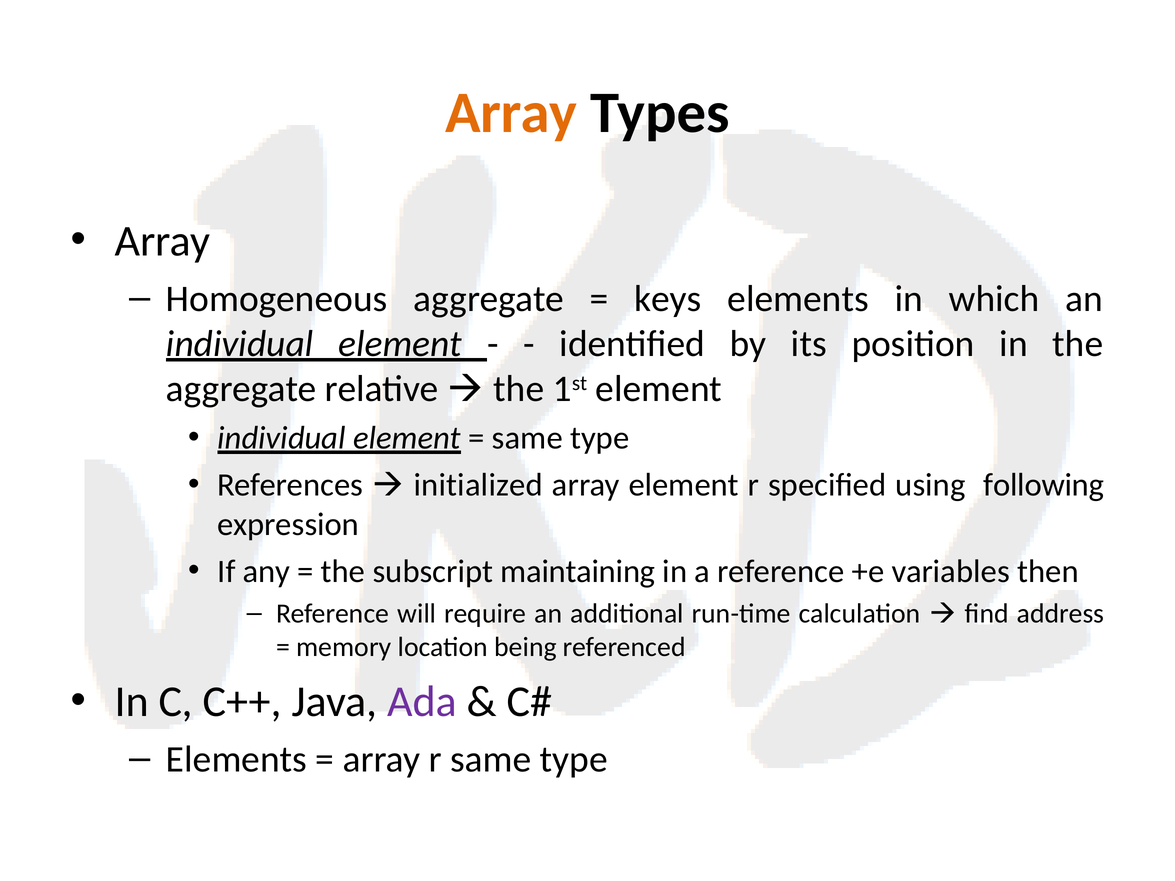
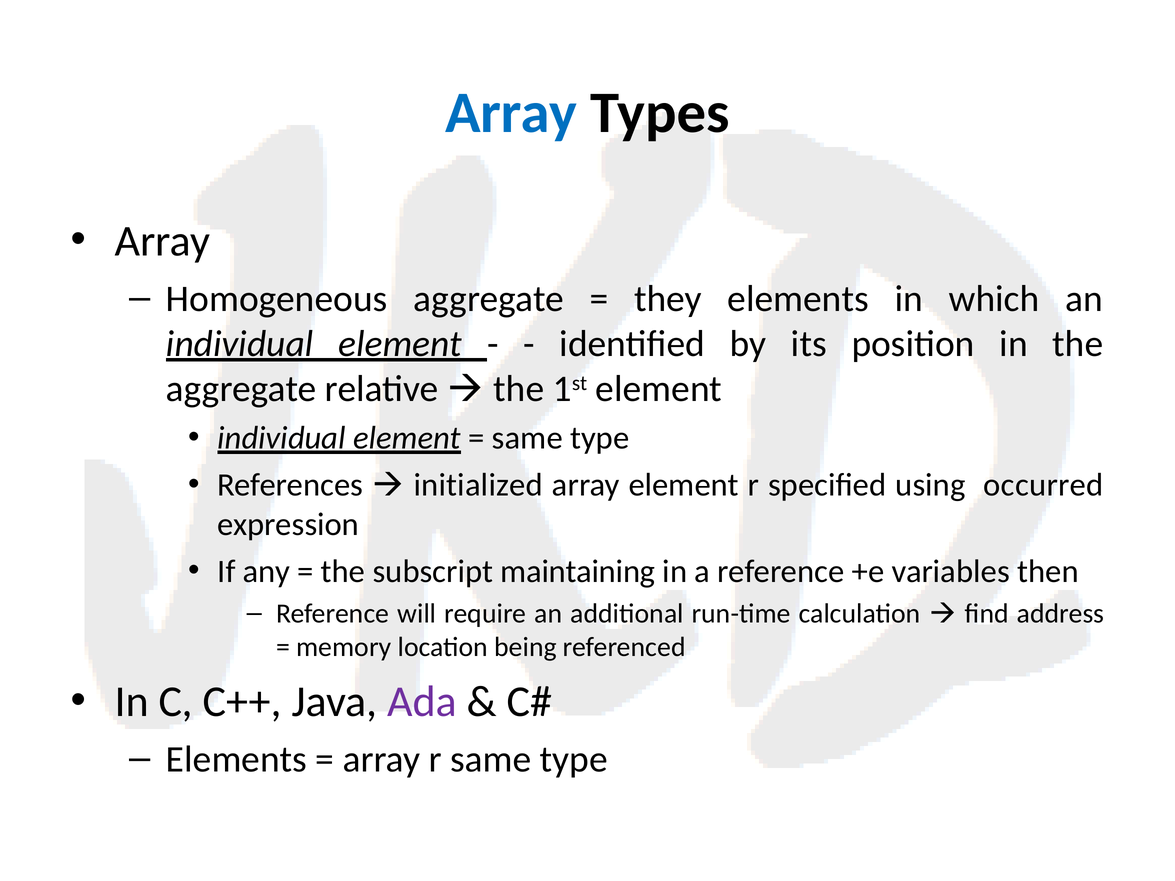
Array colour: orange -> blue (511, 113)
keys: keys -> they (668, 299)
following: following -> occurred (1044, 485)
